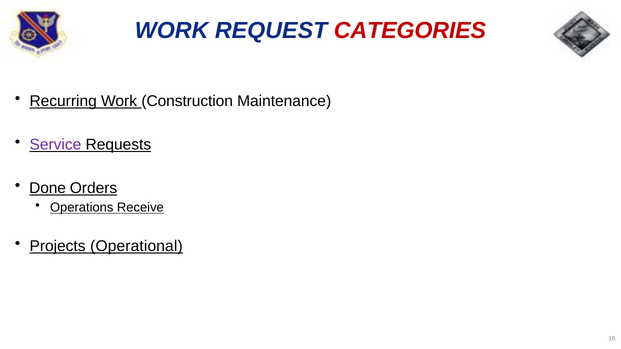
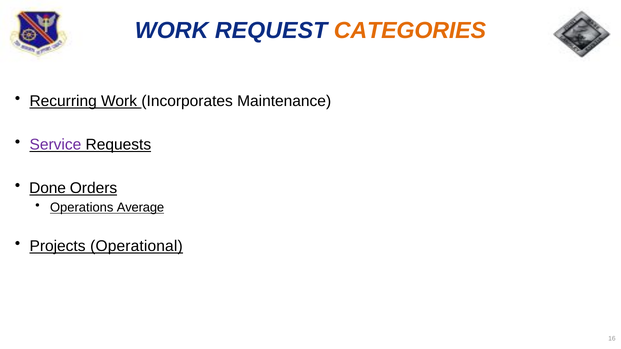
CATEGORIES colour: red -> orange (410, 30)
Construction: Construction -> Incorporates (187, 101)
Receive: Receive -> Average (140, 208)
